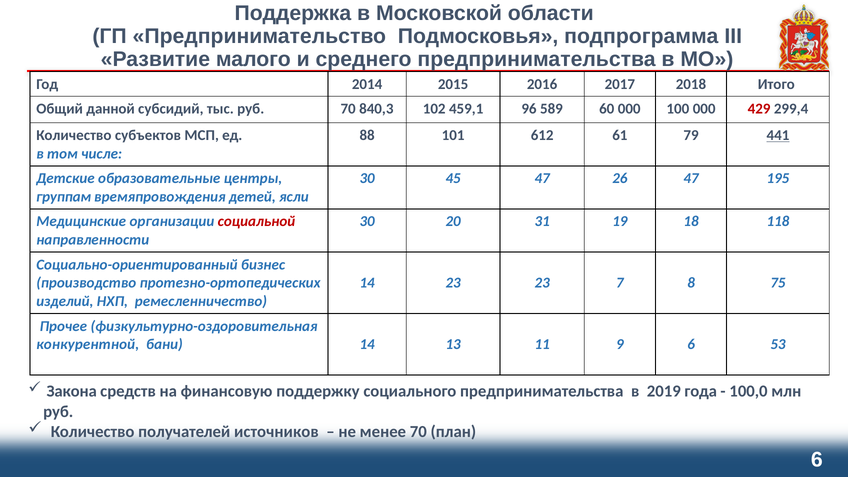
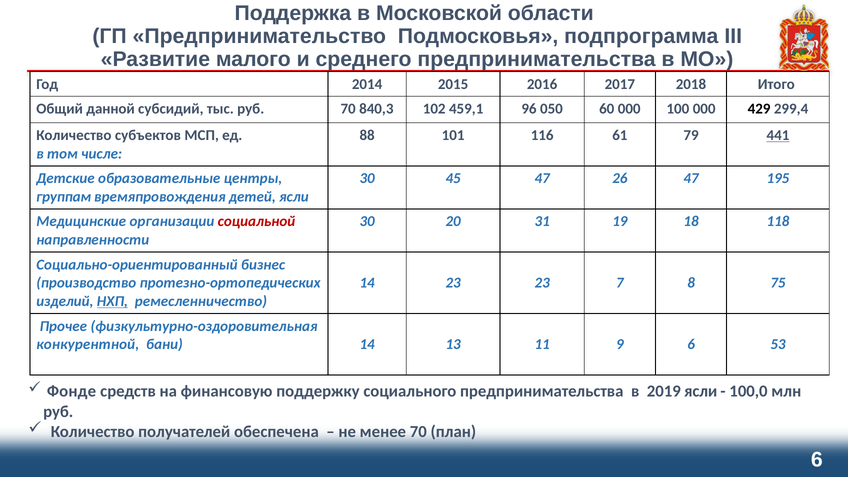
589: 589 -> 050 (551, 109)
429 colour: red -> black (759, 109)
612: 612 -> 116 (542, 135)
НХП underline: none -> present (112, 301)
Закона: Закона -> Фонде (72, 391)
2019 года: года -> ясли (701, 391)
источников: источников -> обеспечена (276, 432)
